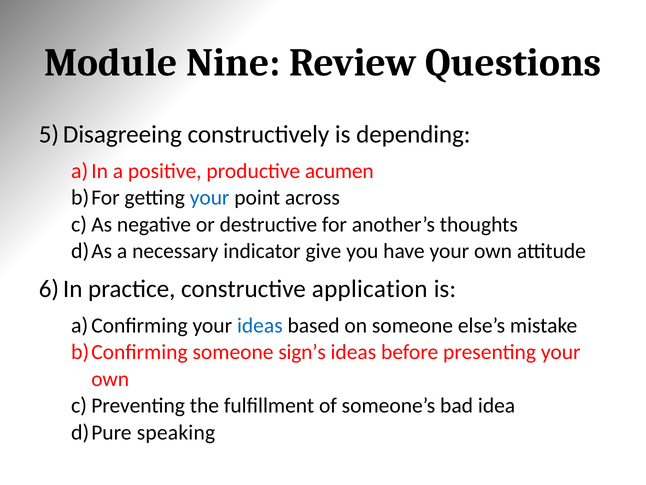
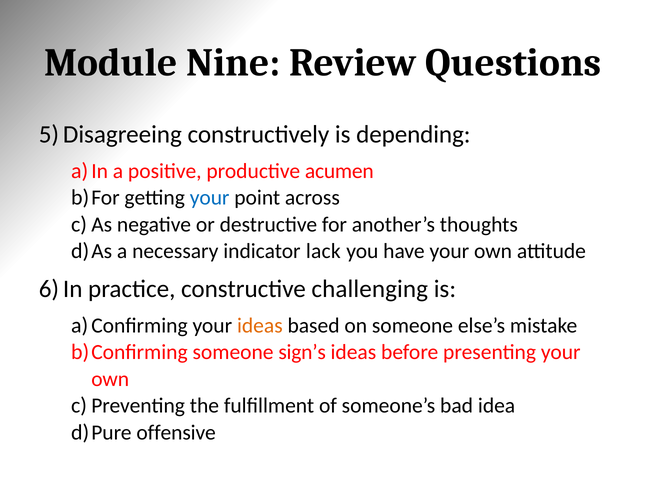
give: give -> lack (323, 251)
application: application -> challenging (370, 288)
ideas colour: blue -> orange (260, 325)
speaking: speaking -> offensive (176, 432)
